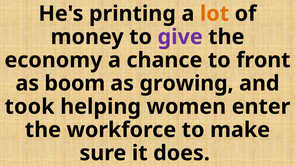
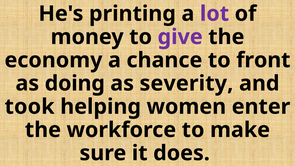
lot colour: orange -> purple (214, 14)
boom: boom -> doing (75, 83)
growing: growing -> severity (186, 83)
